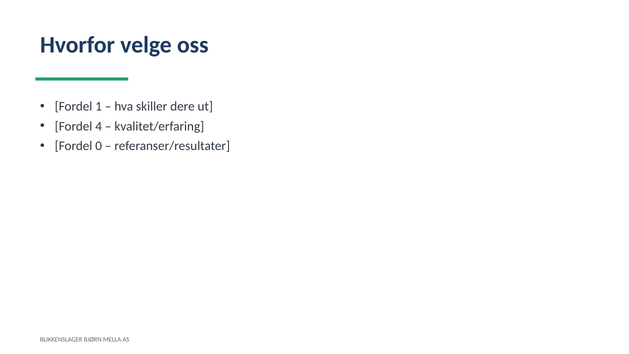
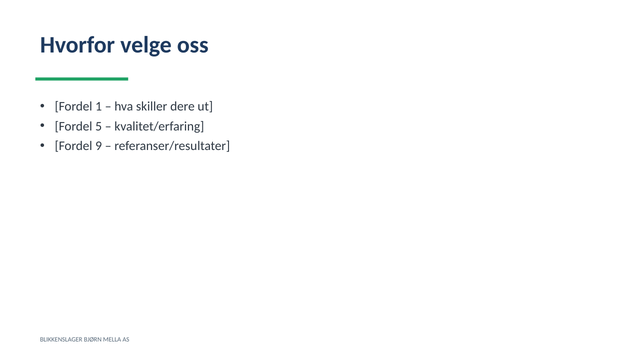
4: 4 -> 5 (99, 126)
0: 0 -> 9 (99, 146)
